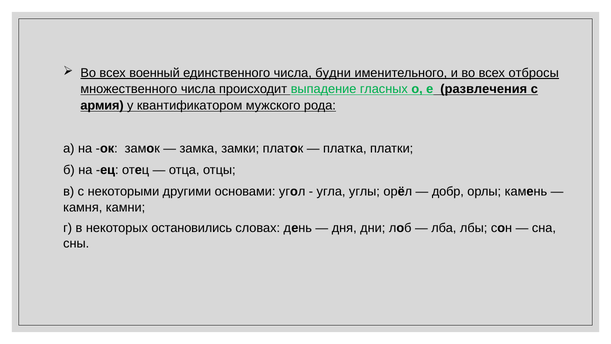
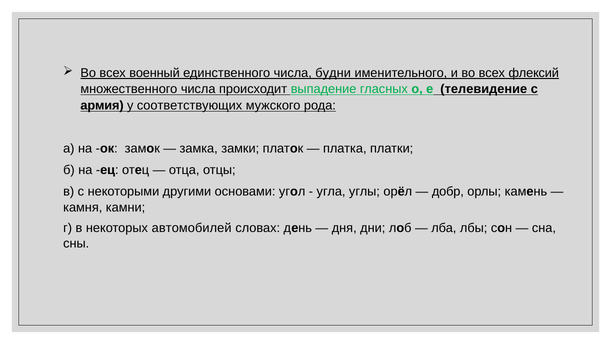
отбросы: отбросы -> флексий (534, 73)
развлечения: развлечения -> телевидение (484, 89)
квантификатором: квантификатором -> соответствующих (190, 105)
остановились: остановились -> автомобилей (192, 228)
